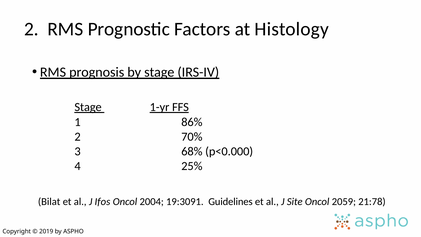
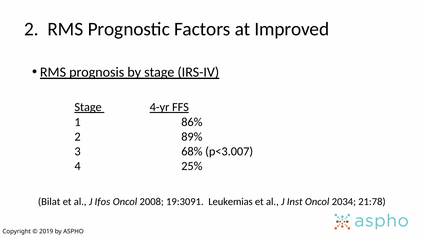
Histology: Histology -> Improved (292, 29)
1-yr: 1-yr -> 4-yr (160, 107)
70%: 70% -> 89% (192, 137)
p<0.000: p<0.000 -> p<3.007 (229, 151)
2004: 2004 -> 2008 (152, 201)
Guidelines: Guidelines -> Leukemias (231, 201)
Site: Site -> Inst (295, 201)
2059: 2059 -> 2034 (344, 201)
